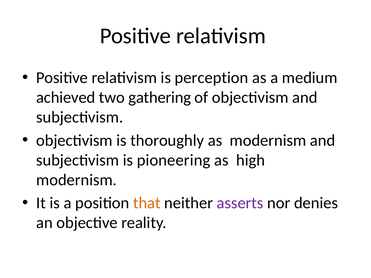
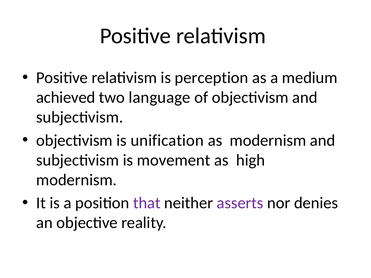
gathering: gathering -> language (160, 98)
thoroughly: thoroughly -> unification (167, 141)
pioneering: pioneering -> movement (174, 160)
that colour: orange -> purple (147, 203)
